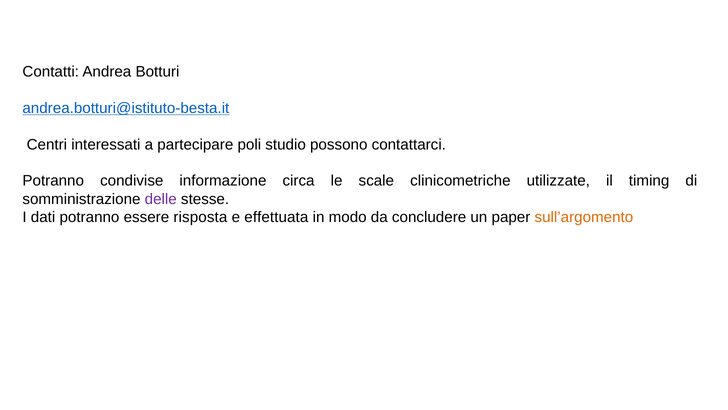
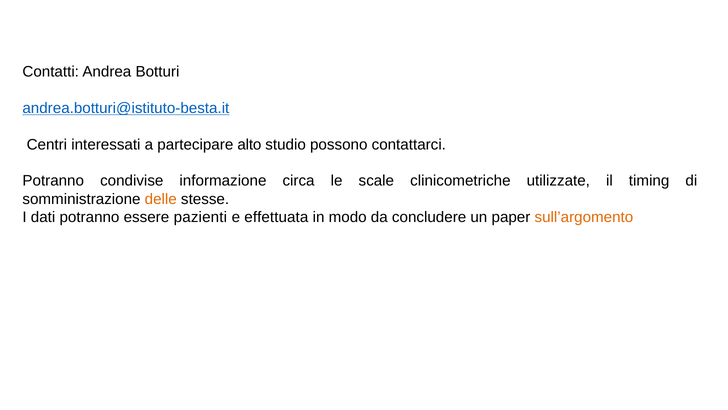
poli: poli -> alto (249, 144)
delle colour: purple -> orange (161, 199)
risposta: risposta -> pazienti (200, 217)
